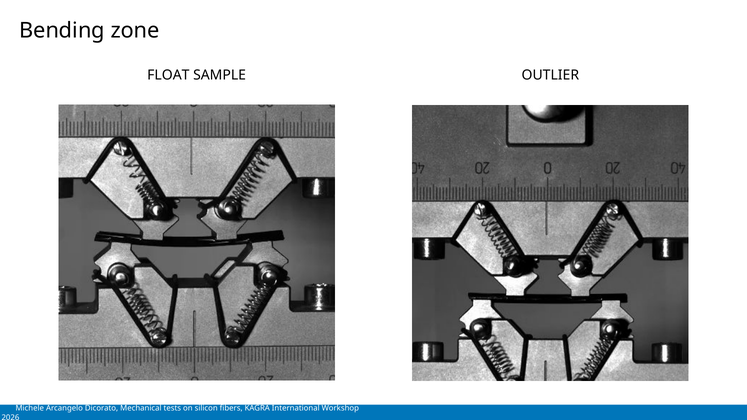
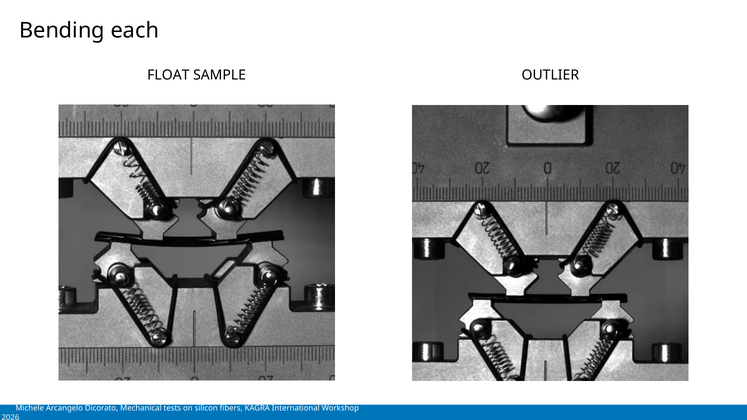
zone: zone -> each (135, 31)
